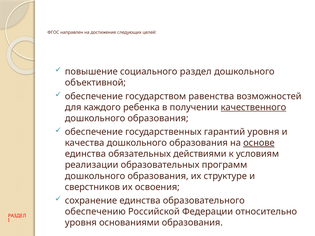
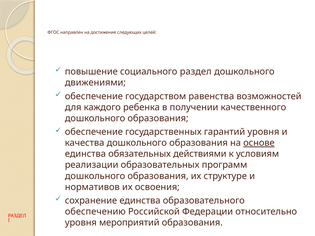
объективной: объективной -> движениями (95, 83)
качественного underline: present -> none (253, 107)
сверстников: сверстников -> нормативов (92, 187)
основаниями: основаниями -> мероприятий (129, 223)
